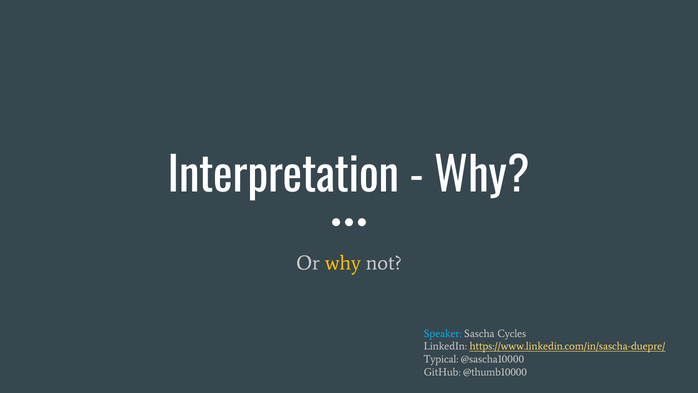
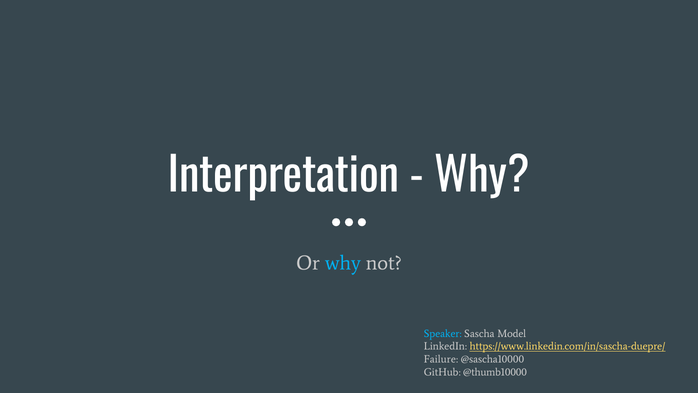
why colour: yellow -> light blue (343, 263)
Cycles: Cycles -> Model (512, 333)
Typical: Typical -> Failure (441, 359)
